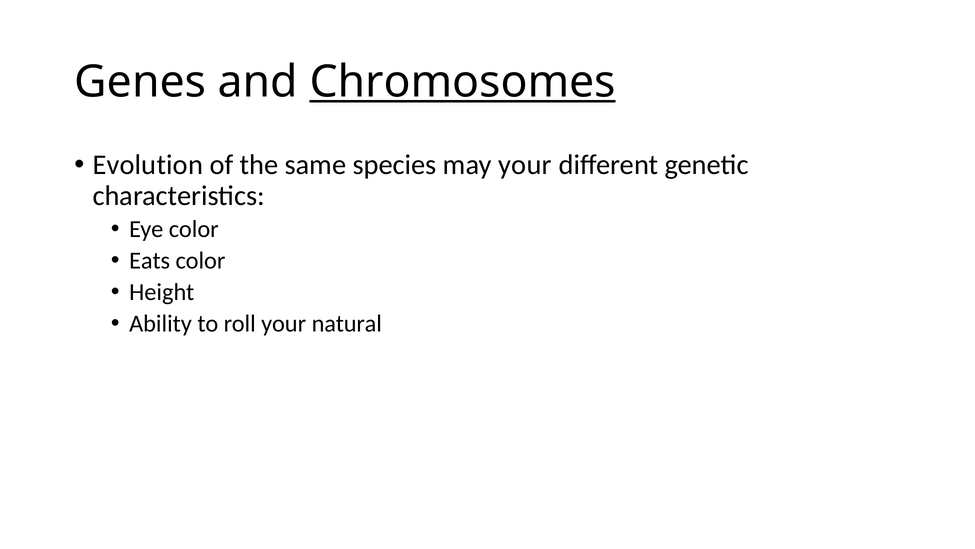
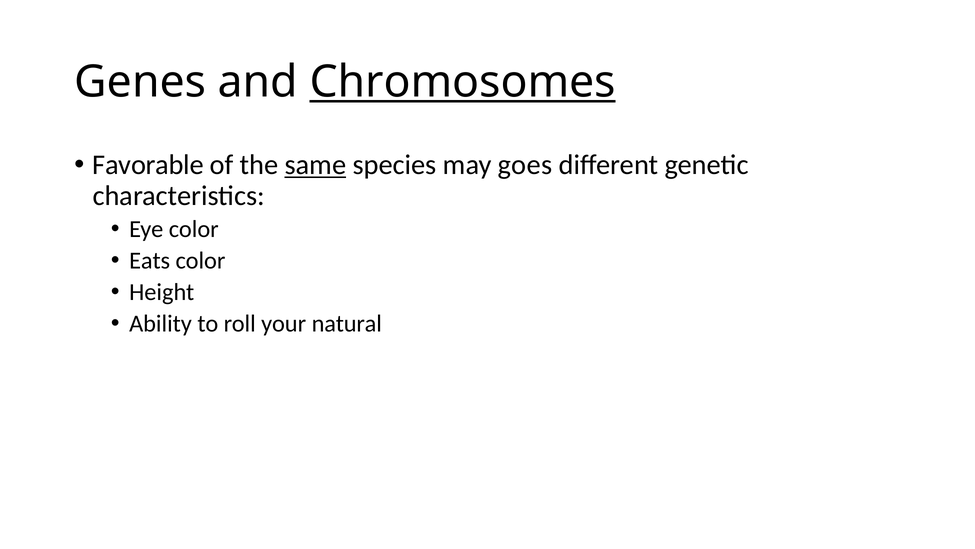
Evolution: Evolution -> Favorable (148, 165)
same underline: none -> present (315, 165)
may your: your -> goes (525, 165)
